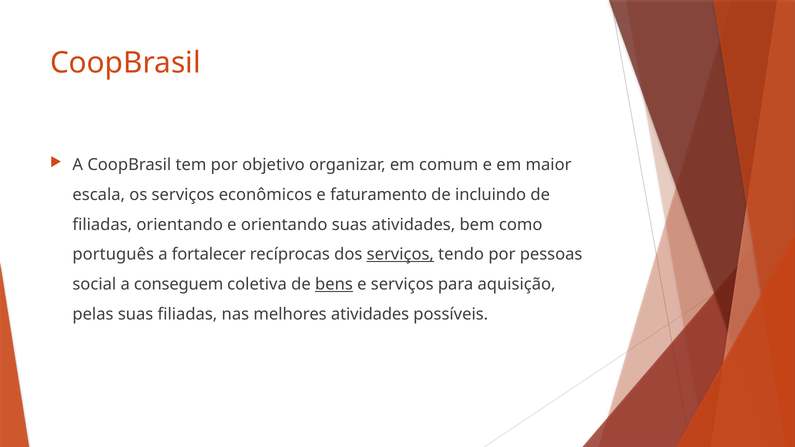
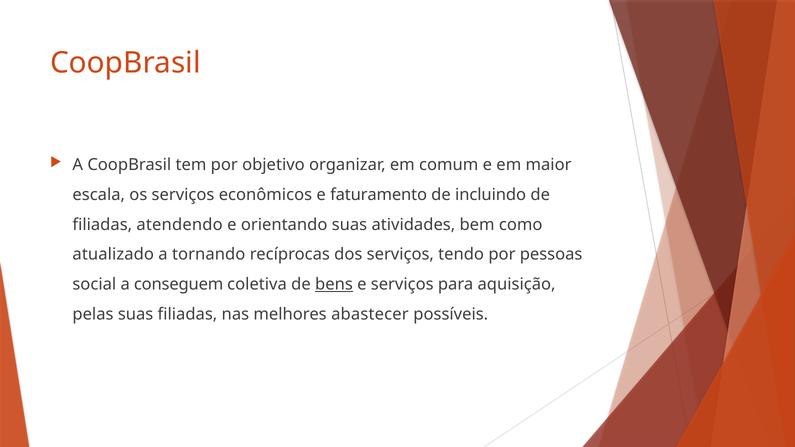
filiadas orientando: orientando -> atendendo (180, 225)
português: português -> atualizado (113, 255)
fortalecer: fortalecer -> tornando (209, 255)
serviços underline: present -> none (400, 255)
melhores atividades: atividades -> abastecer (370, 314)
